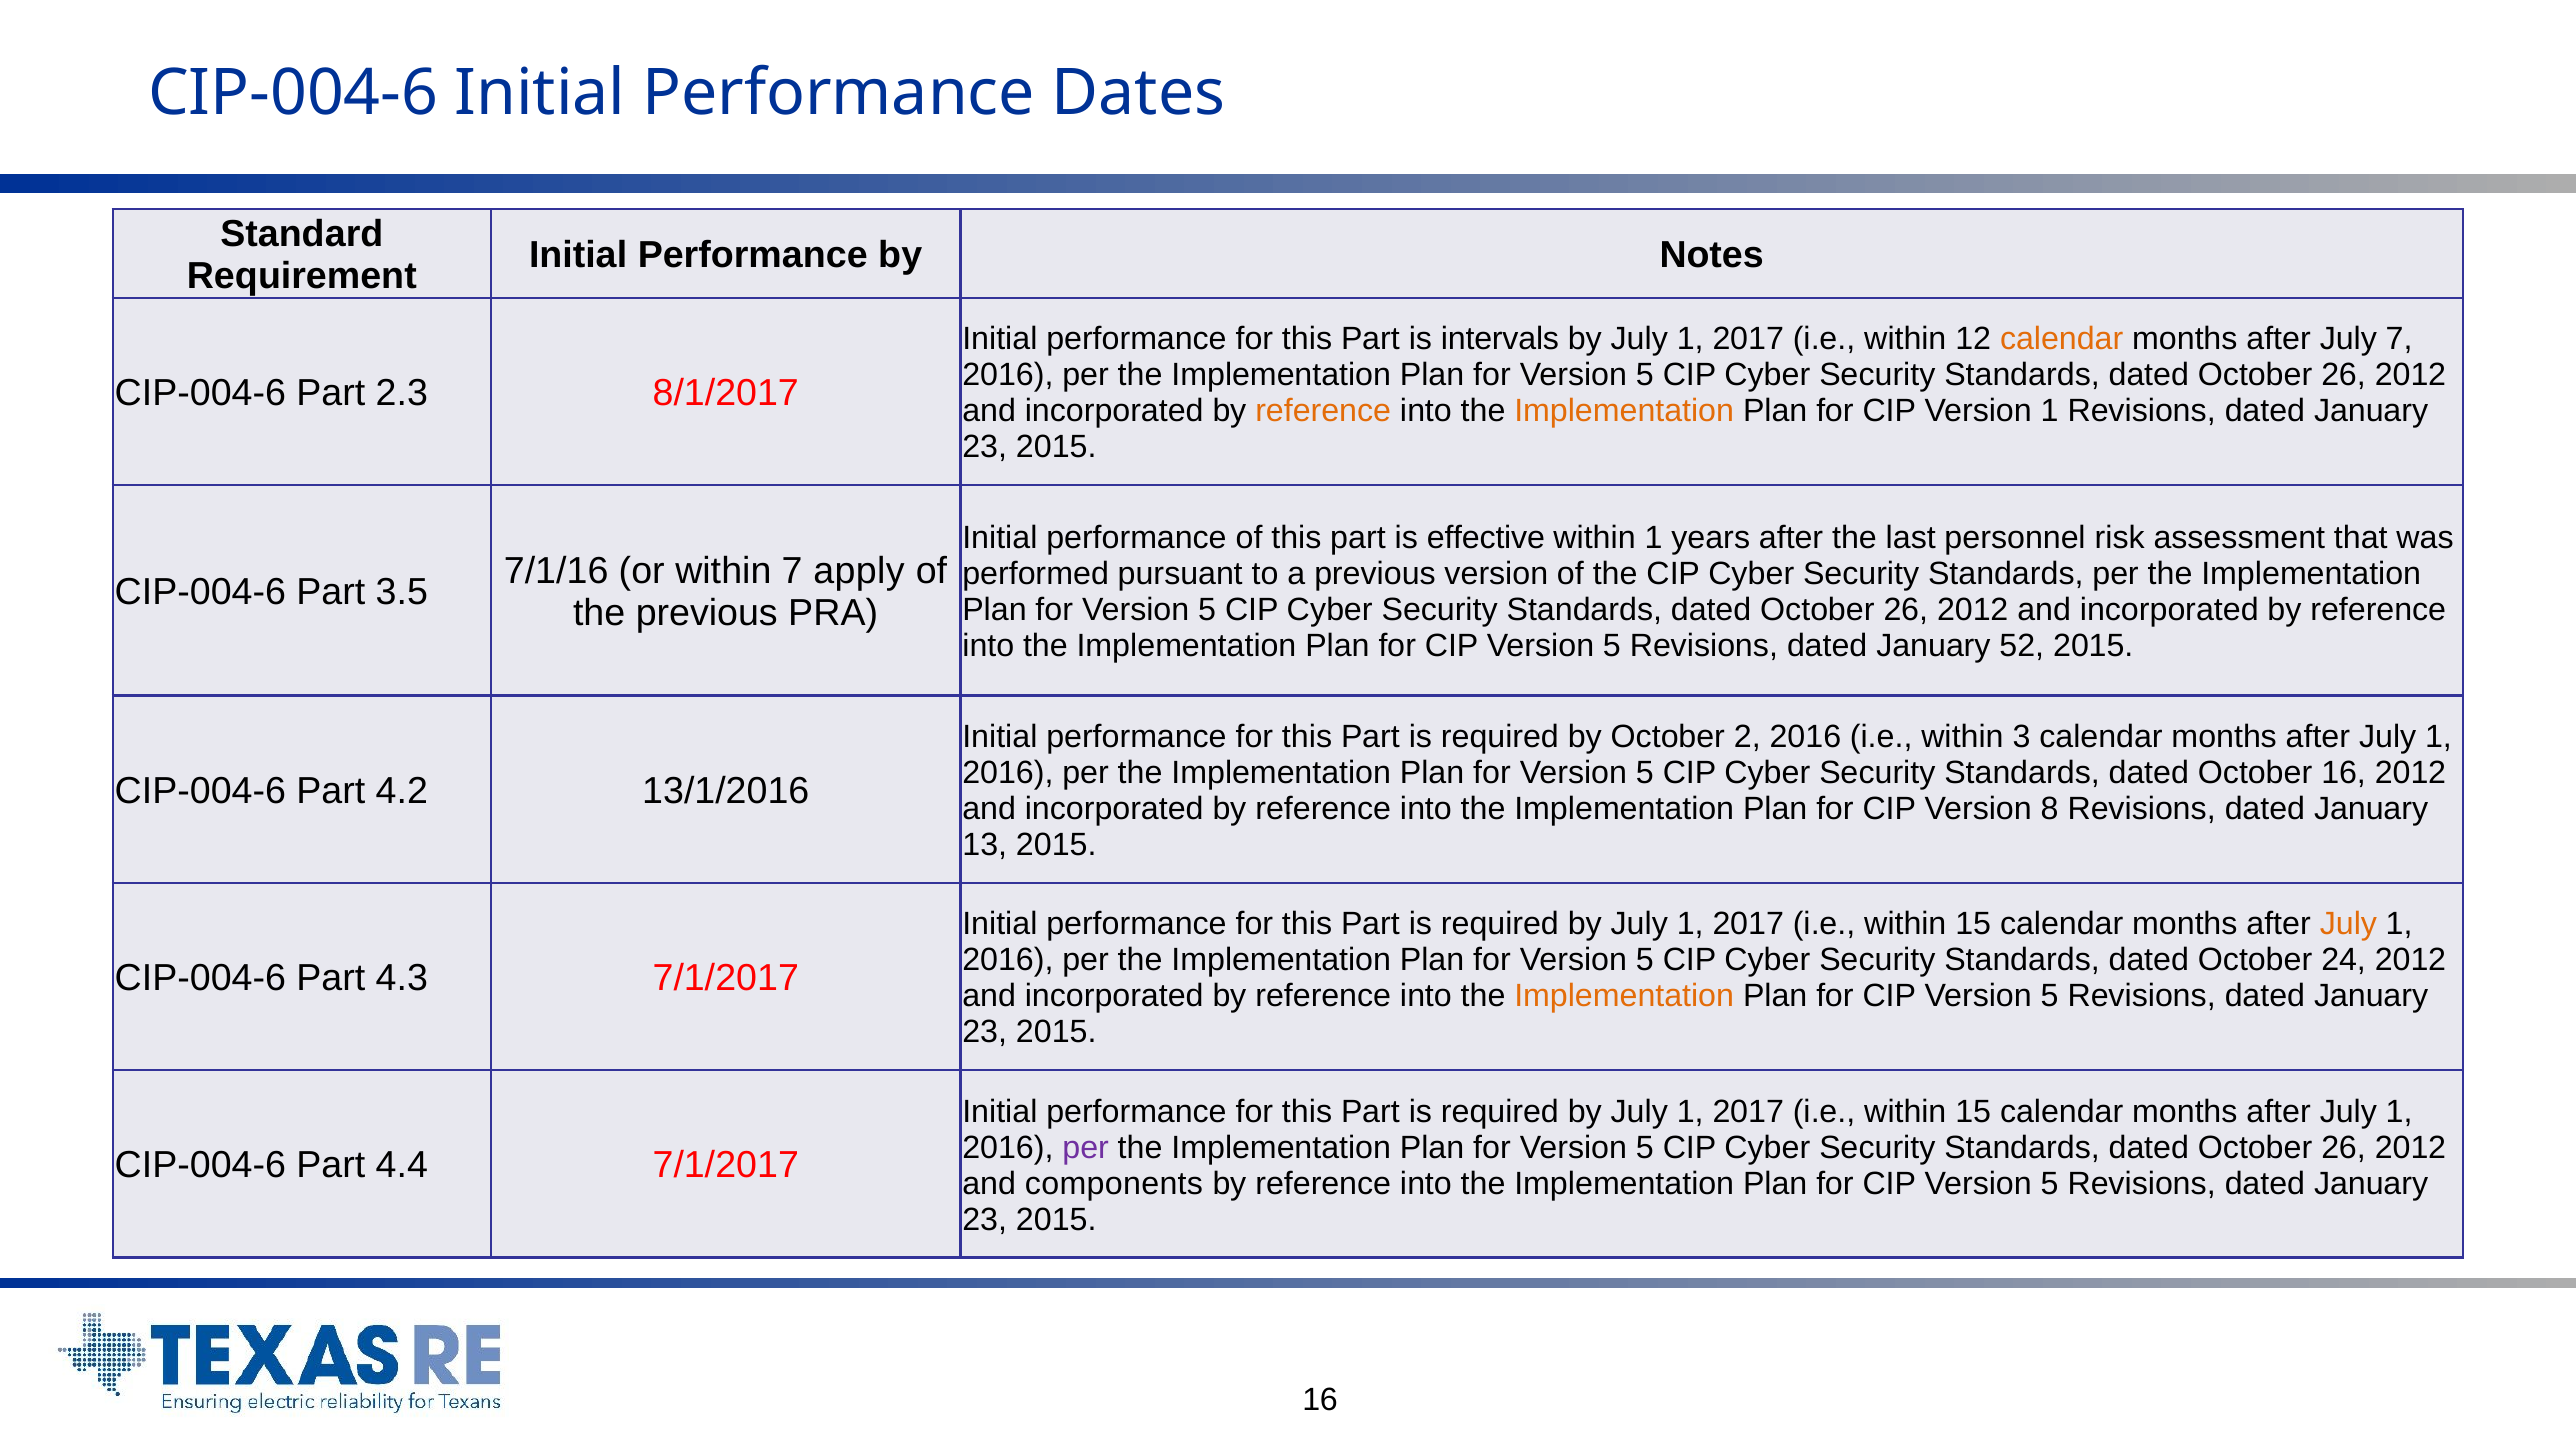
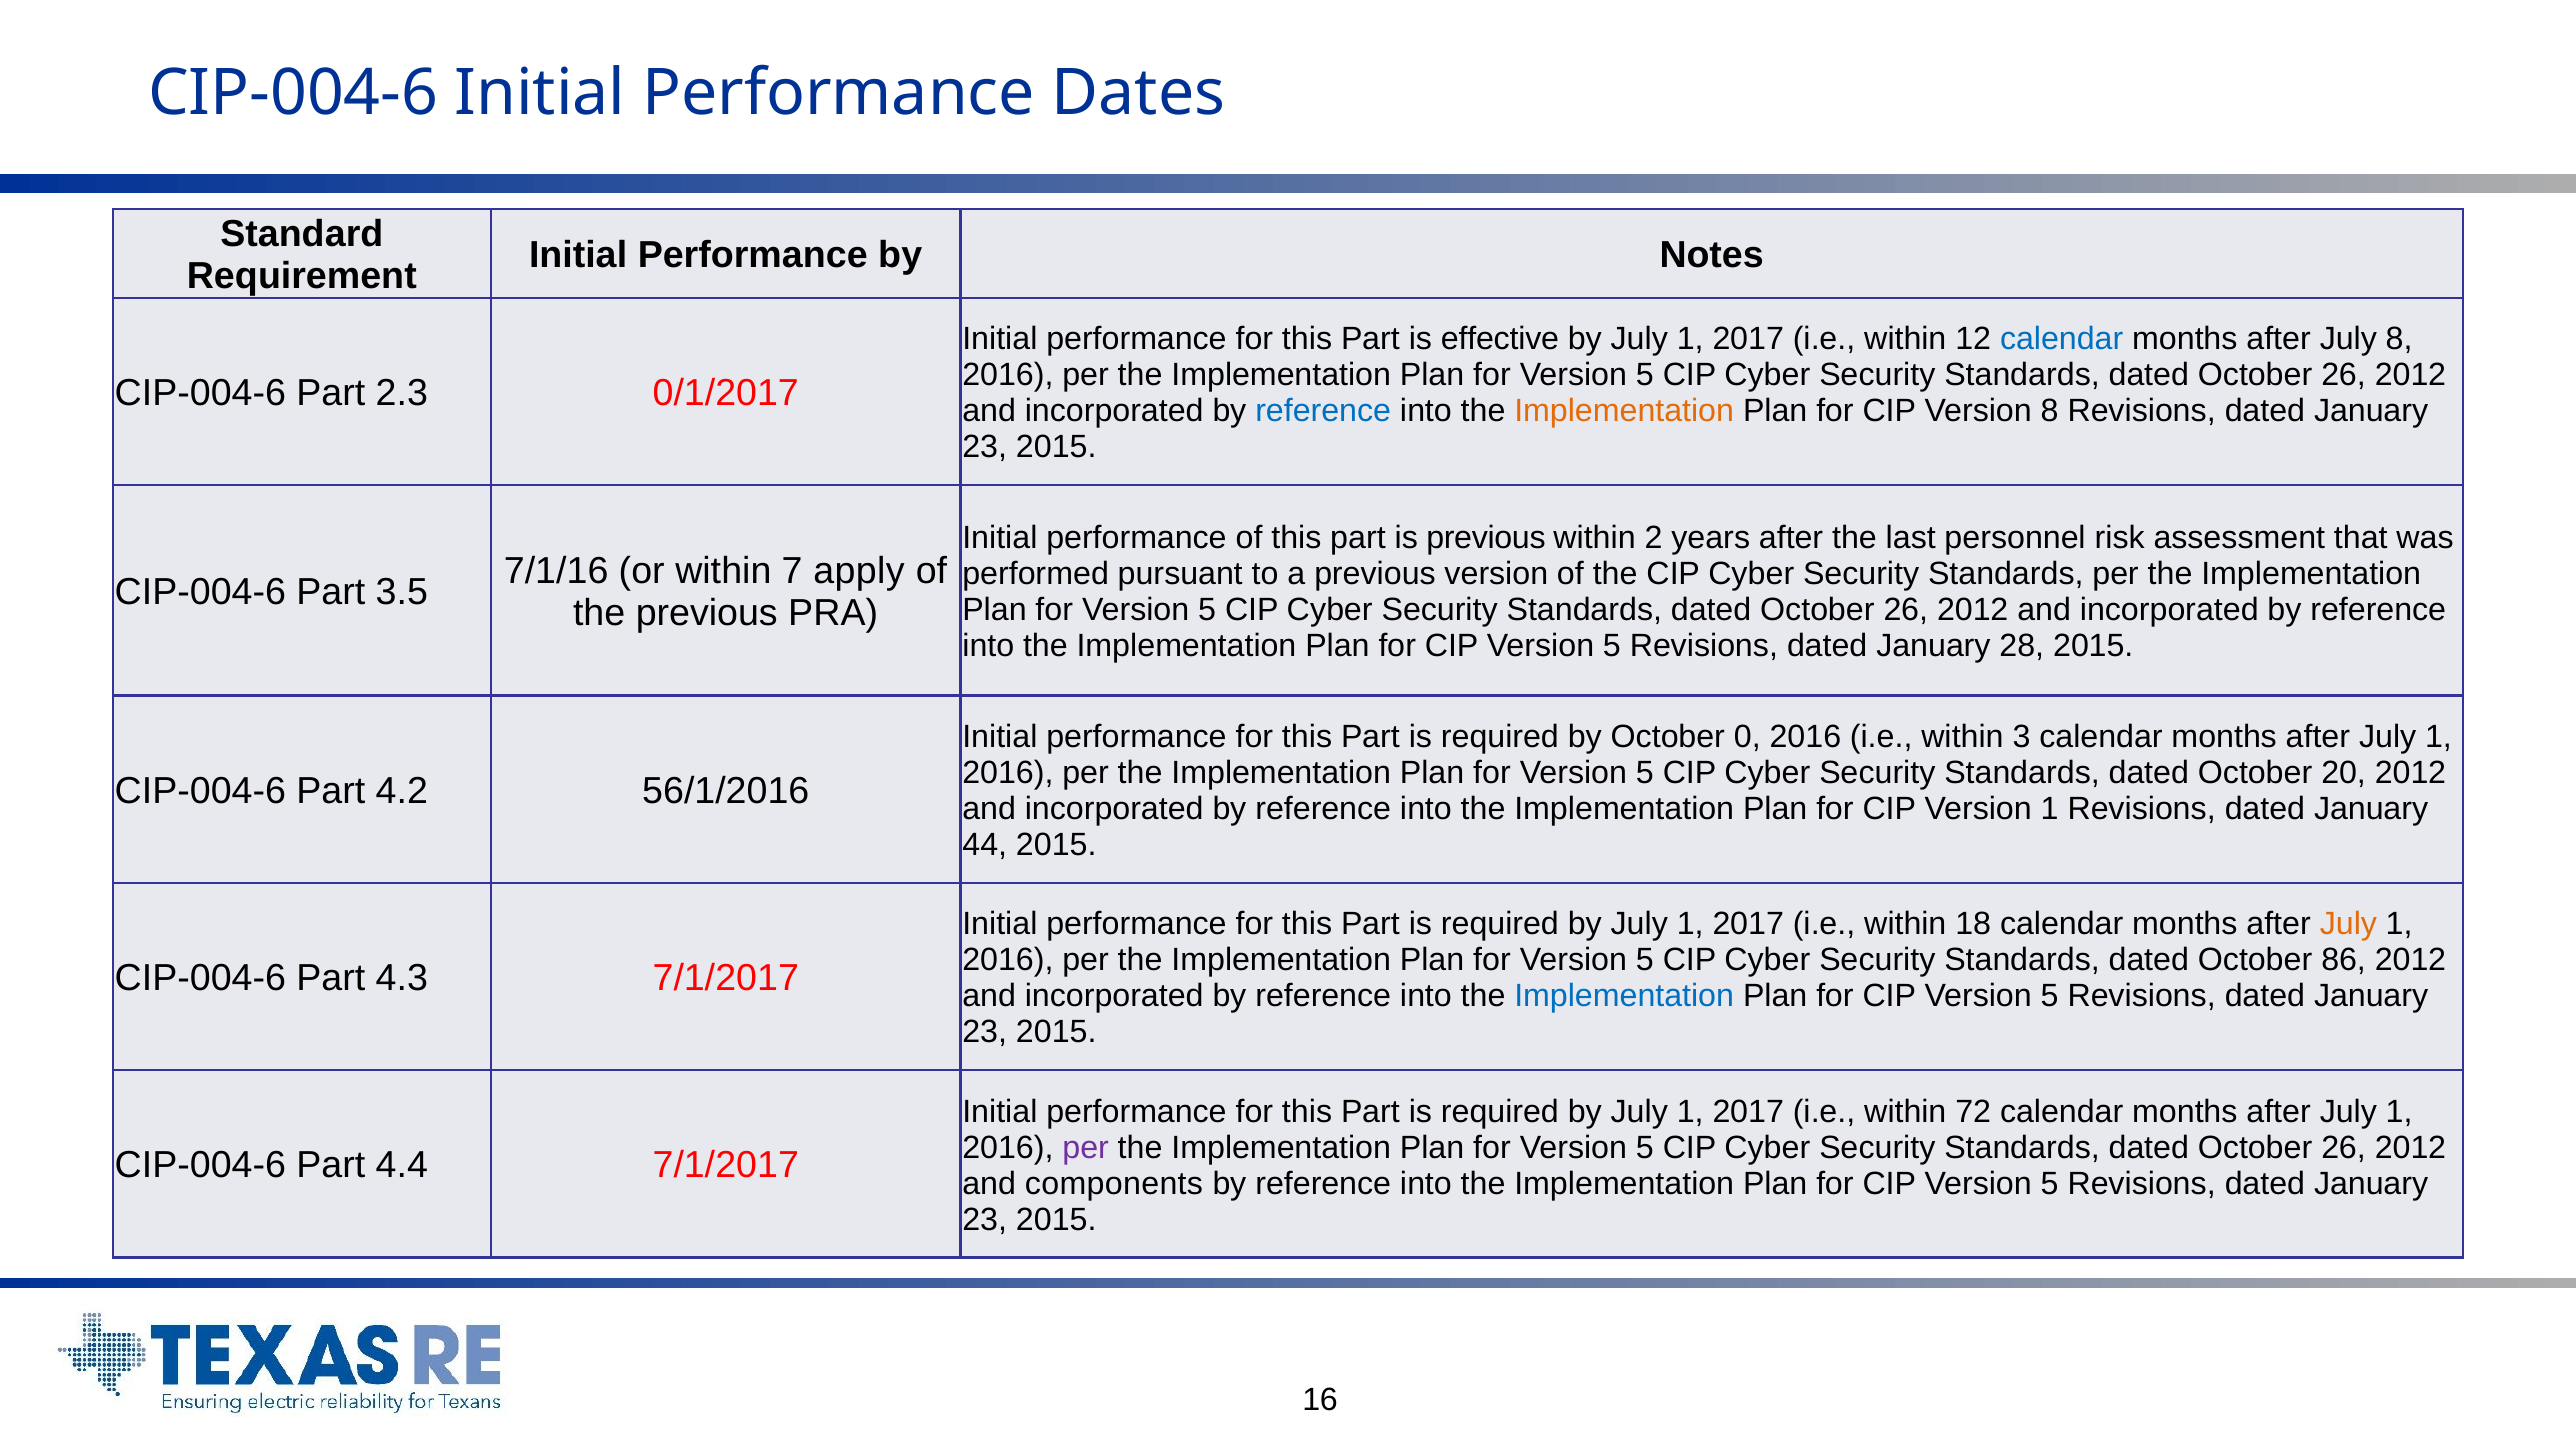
intervals: intervals -> effective (1500, 339)
calendar colour: orange -> blue (2062, 339)
July 7: 7 -> 8 (2399, 339)
8/1/2017: 8/1/2017 -> 0/1/2017 (726, 393)
reference colour: orange -> blue (1323, 411)
Version 1: 1 -> 8 (2050, 411)
is effective: effective -> previous (1486, 538)
within 1: 1 -> 2 (1654, 538)
52: 52 -> 28 (2022, 646)
2: 2 -> 0 (1747, 737)
October 16: 16 -> 20 (2344, 773)
13/1/2016: 13/1/2016 -> 56/1/2016 (726, 791)
Version 8: 8 -> 1 (2050, 809)
13: 13 -> 44 (985, 845)
15: 15 -> 18 (1973, 924)
24: 24 -> 86 (2344, 960)
Implementation colour: orange -> blue (1624, 996)
15: 15 -> 72 (1973, 1111)
